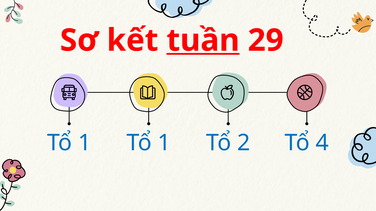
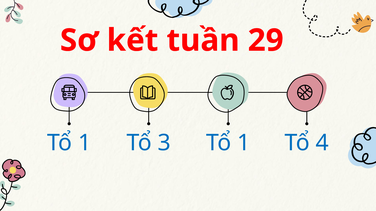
tuần underline: present -> none (203, 41)
1 Tổ 1: 1 -> 3 (164, 143)
2: 2 -> 1 (244, 143)
